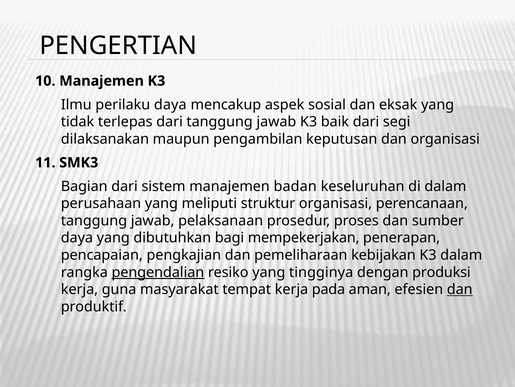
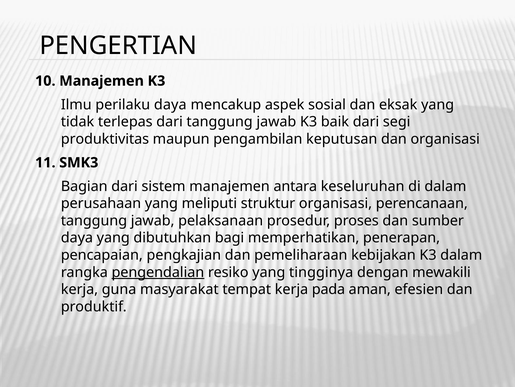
dilaksanakan: dilaksanakan -> produktivitas (105, 139)
badan: badan -> antara (295, 186)
mempekerjakan: mempekerjakan -> memperhatikan (304, 237)
produksi: produksi -> mewakili (441, 272)
dan underline: present -> none (460, 289)
